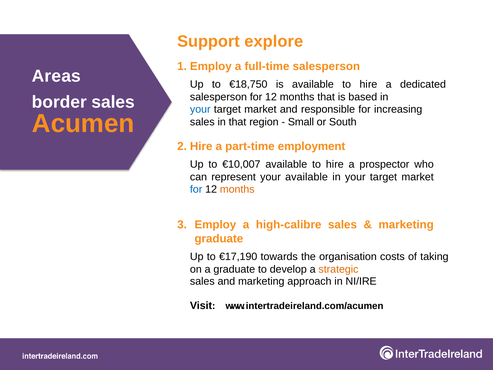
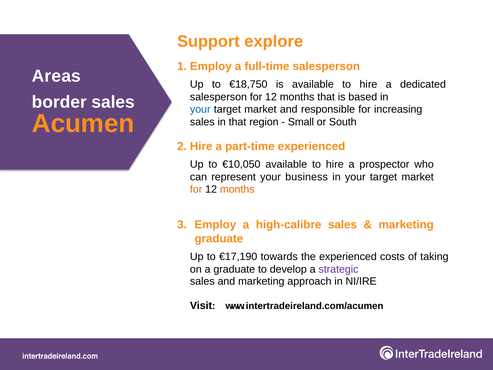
part-time employment: employment -> experienced (312, 146)
€10,007: €10,007 -> €10,050 (241, 164)
your available: available -> business (307, 177)
for colour: blue -> orange (196, 189)
the organisation: organisation -> experienced (348, 256)
strategic colour: orange -> purple (338, 269)
